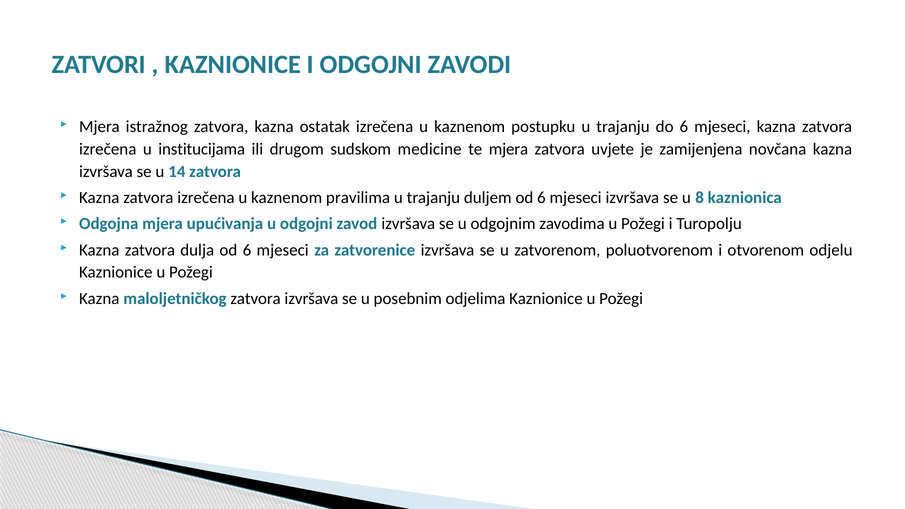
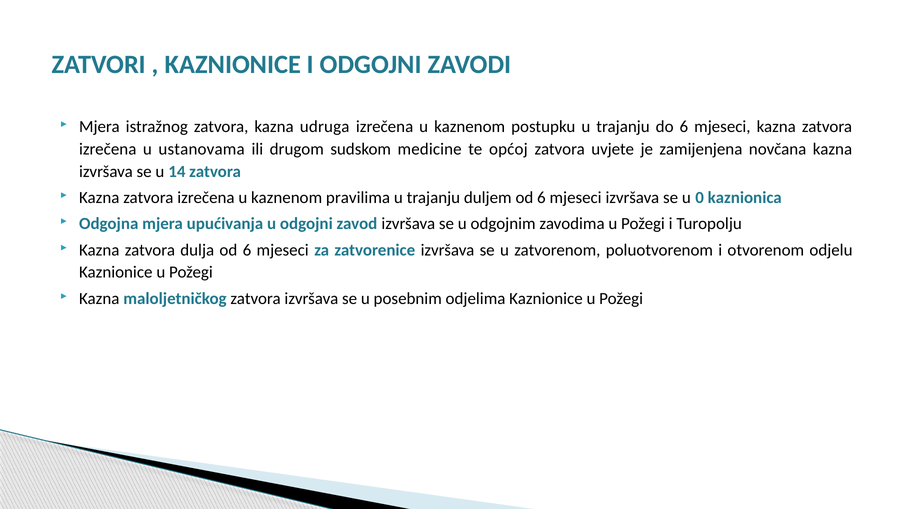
ostatak: ostatak -> udruga (325, 127)
institucijama: institucijama -> ustanovama (202, 149)
te mjera: mjera -> općoj (508, 149)
8: 8 -> 0 (700, 198)
